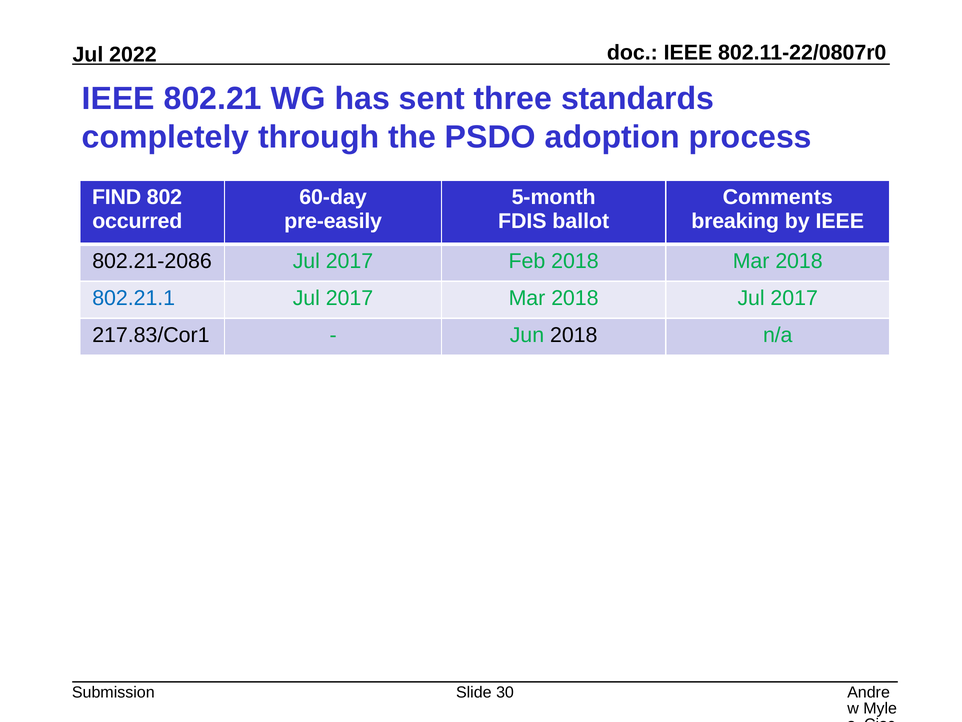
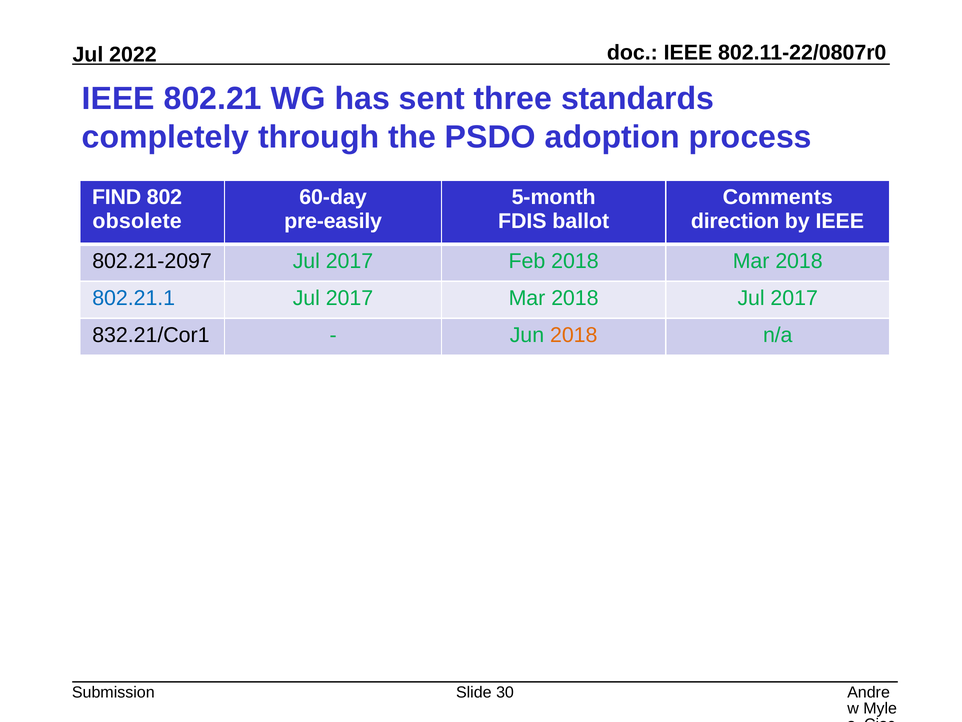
occurred: occurred -> obsolete (137, 221)
breaking: breaking -> direction (735, 221)
802.21-2086: 802.21-2086 -> 802.21-2097 (152, 261)
217.83/Cor1: 217.83/Cor1 -> 832.21/Cor1 (151, 335)
2018 colour: black -> orange (574, 335)
